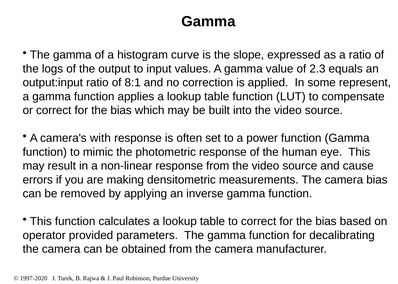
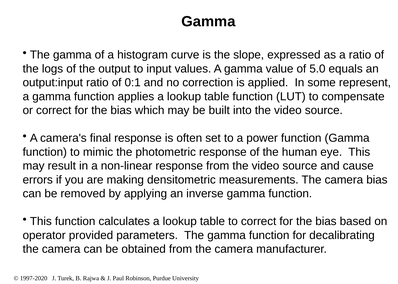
2.3: 2.3 -> 5.0 (317, 69)
8:1: 8:1 -> 0:1 (133, 83)
with: with -> final (100, 138)
